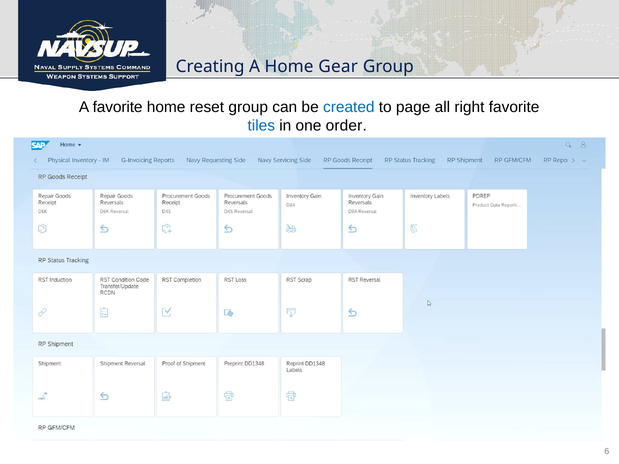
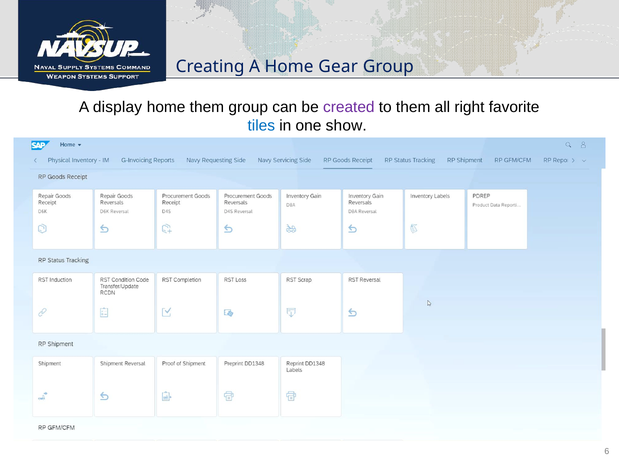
A favorite: favorite -> display (117, 107)
home reset: reset -> them (207, 107)
created colour: blue -> purple (349, 107)
to page: page -> them (413, 107)
order: order -> show (346, 126)
